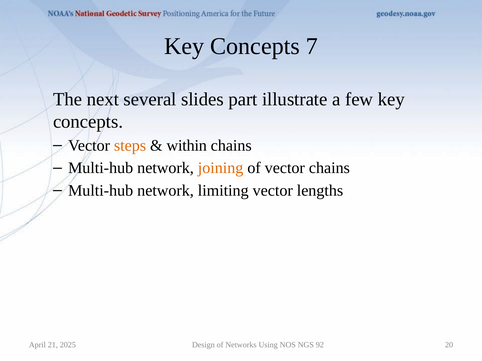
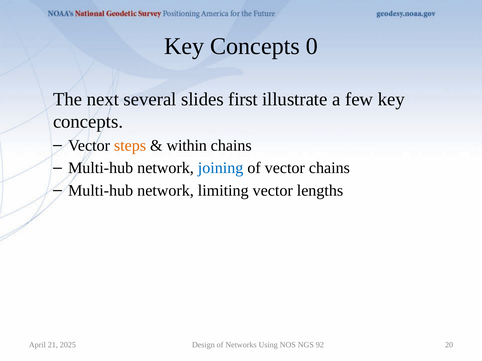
7: 7 -> 0 (312, 46)
part: part -> first (243, 99)
joining colour: orange -> blue (221, 168)
